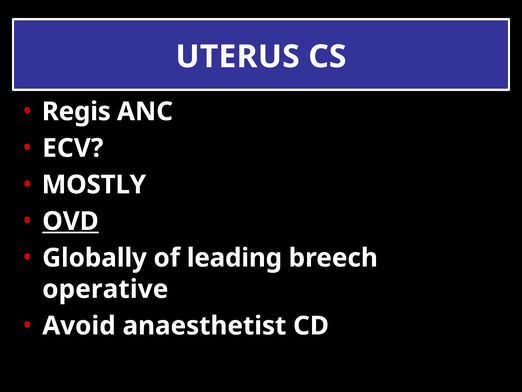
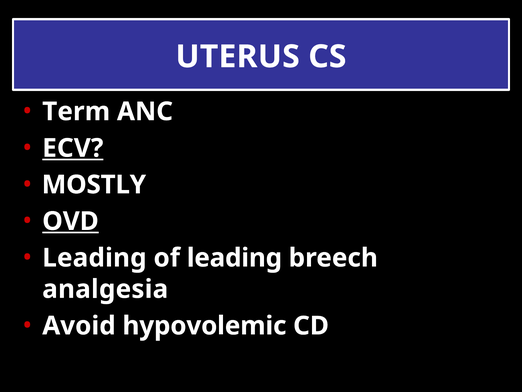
Regis: Regis -> Term (76, 111)
ECV underline: none -> present (73, 148)
Globally: Globally -> Leading (94, 258)
operative: operative -> analgesia (105, 289)
anaesthetist: anaesthetist -> hypovolemic (204, 325)
